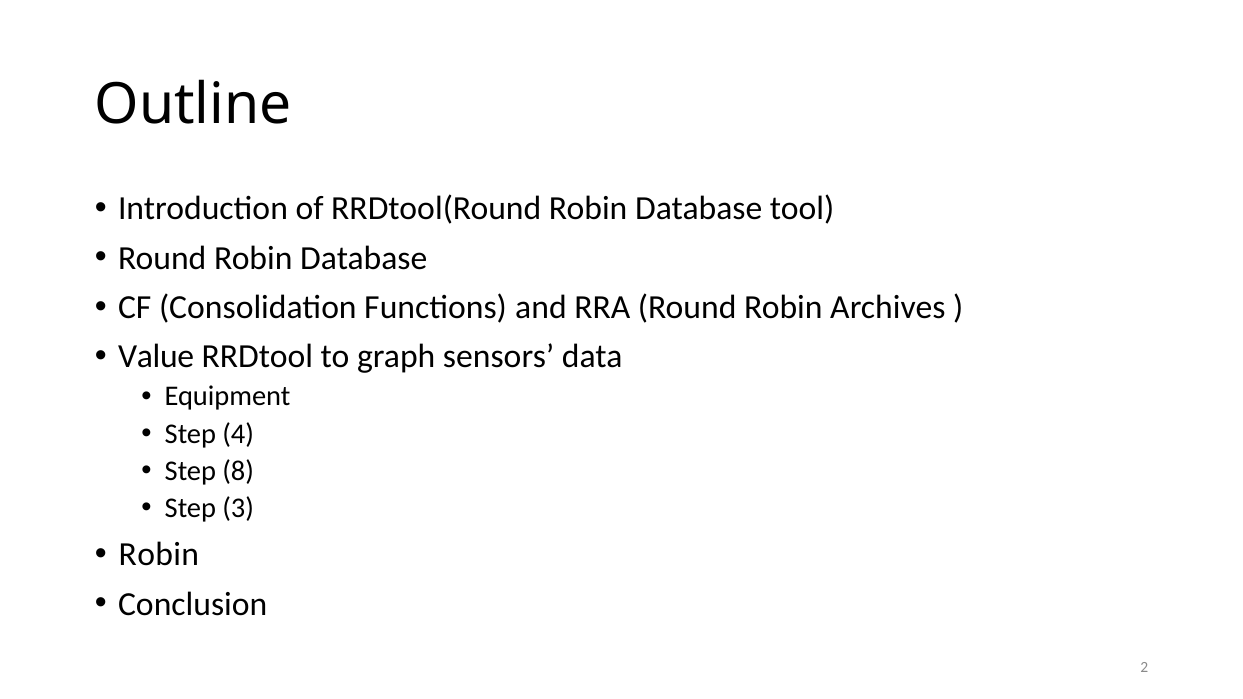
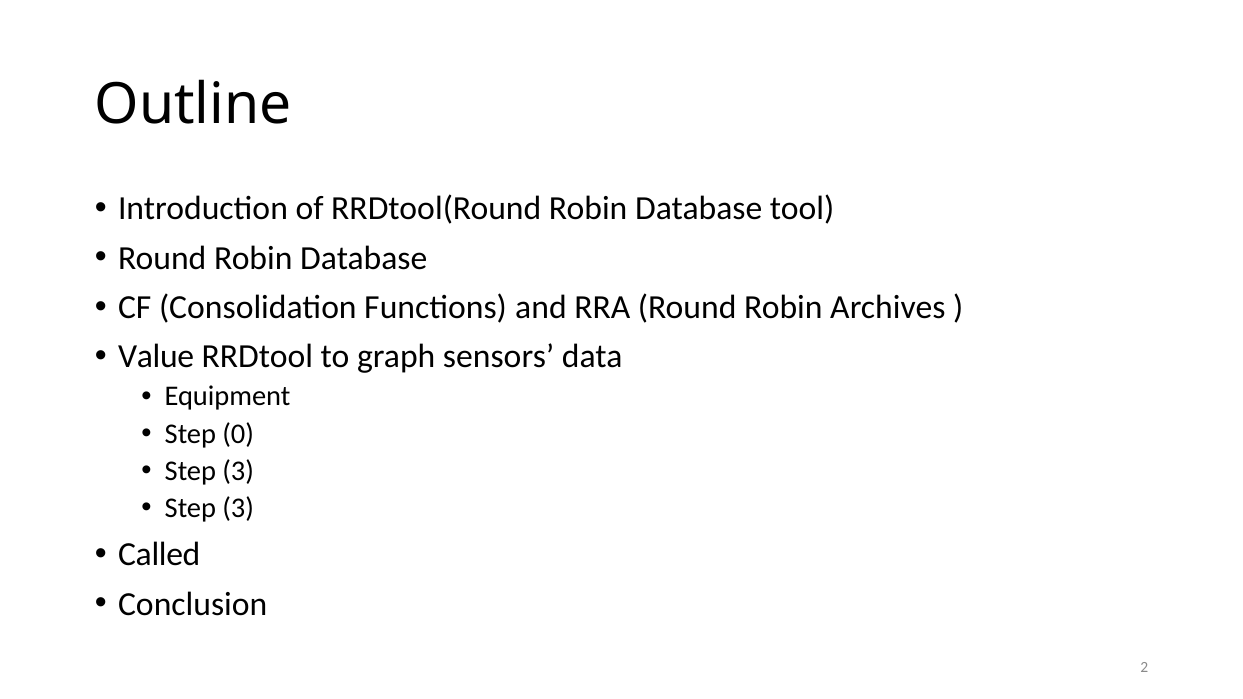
4: 4 -> 0 (238, 434)
8: 8 -> 3 (238, 471)
Robin: Robin -> Called (159, 555)
